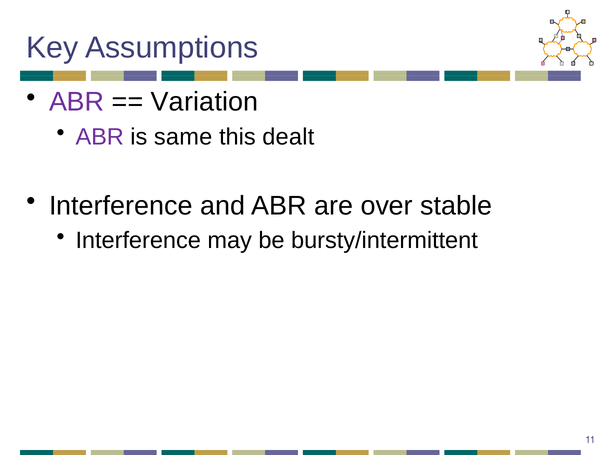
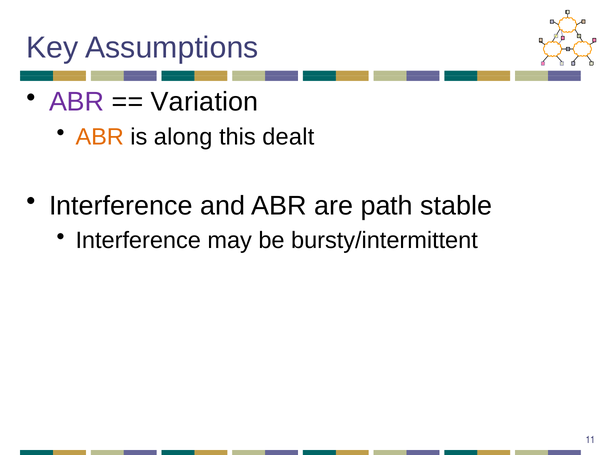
ABR colour: purple -> orange (100, 137)
same: same -> along (183, 137)
over: over -> path (387, 206)
